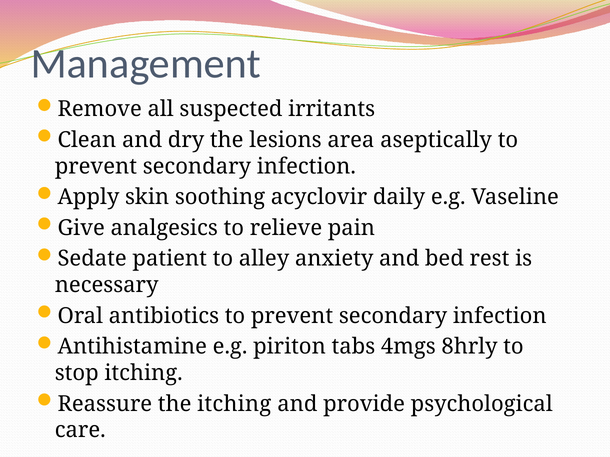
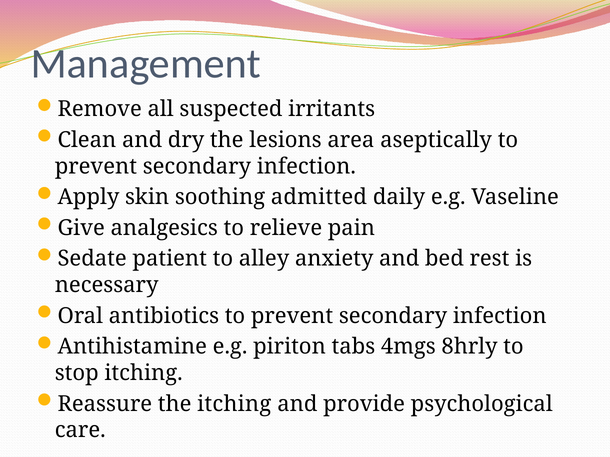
acyclovir: acyclovir -> admitted (319, 197)
